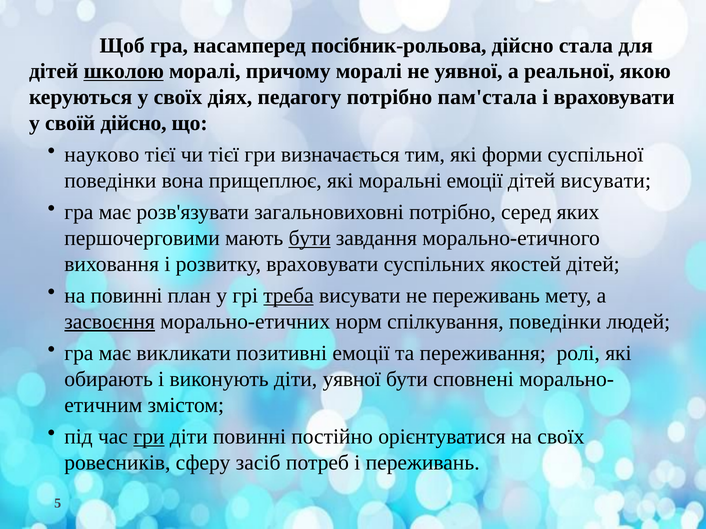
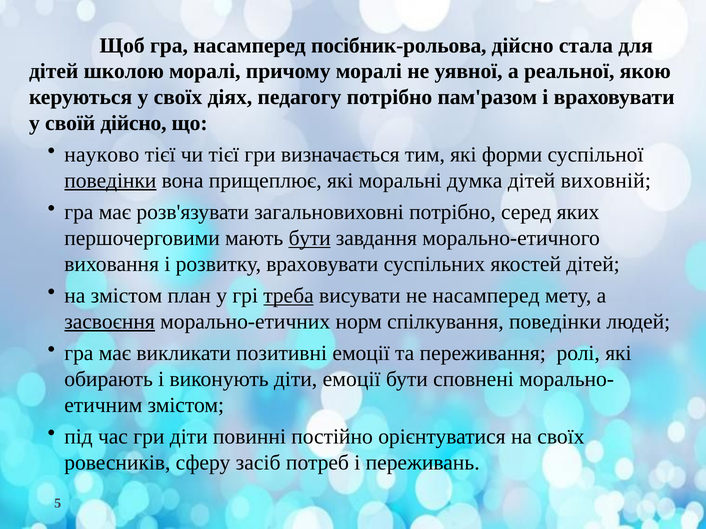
школою underline: present -> none (124, 71)
пам'стала: пам'стала -> пам'разом (487, 97)
поведінки underline: none -> present (110, 181)
моральні емоції: емоції -> думка (475, 181)
дітей висувати: висувати -> виховній (606, 181)
на повинні: повинні -> змістом (126, 296)
не переживань: переживань -> насамперед (486, 296)
діти уявної: уявної -> емоції (352, 380)
гри underline: present -> none (149, 437)
